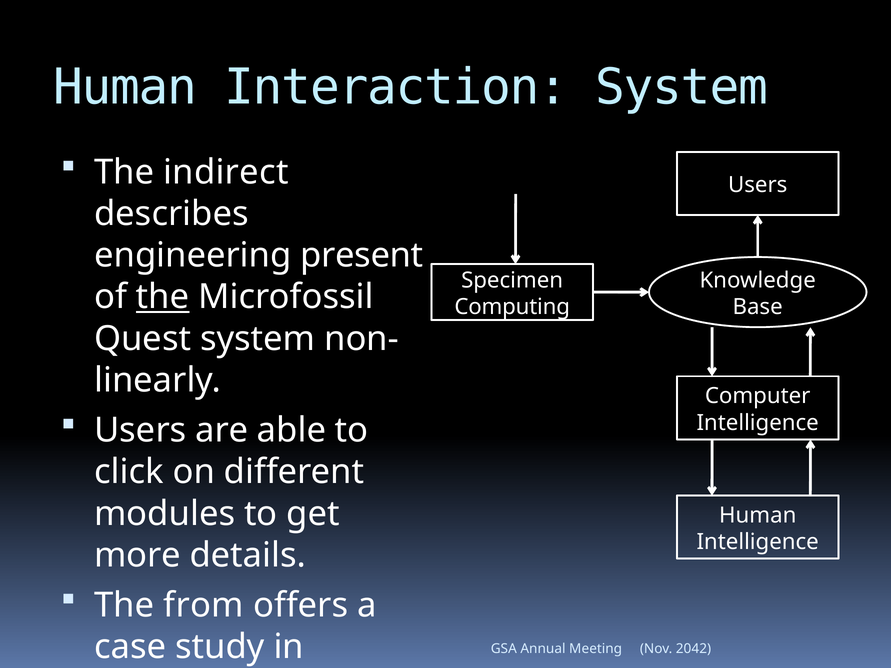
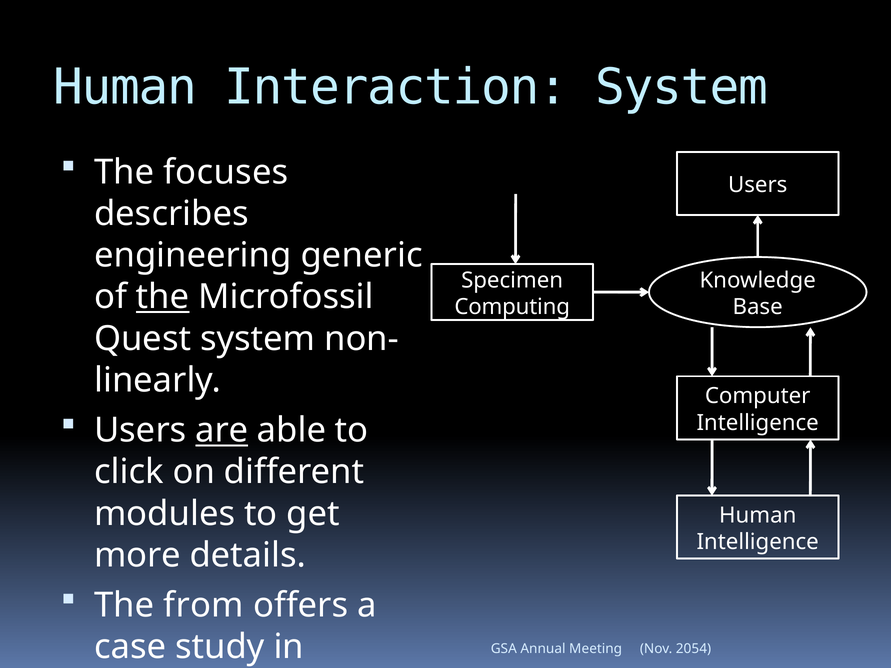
indirect: indirect -> focuses (226, 172)
present: present -> generic (362, 256)
are underline: none -> present (222, 431)
2042: 2042 -> 2054 (693, 649)
